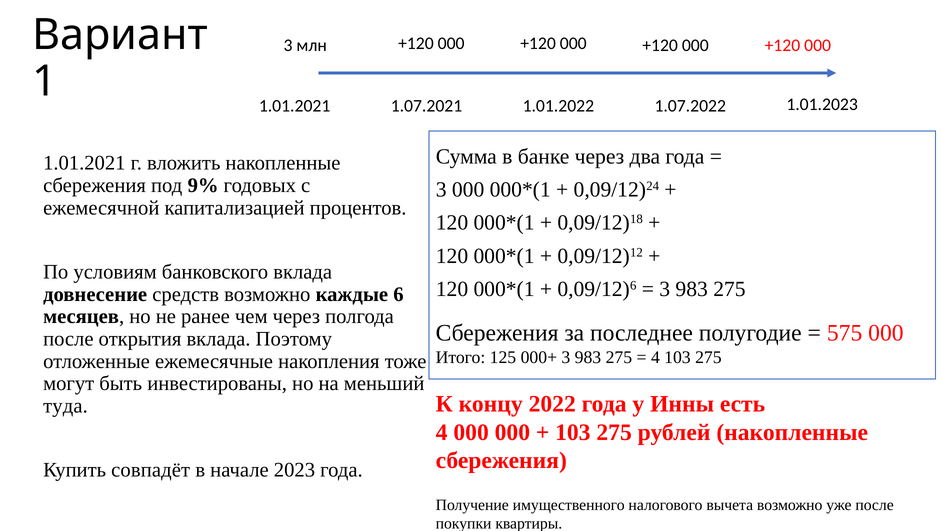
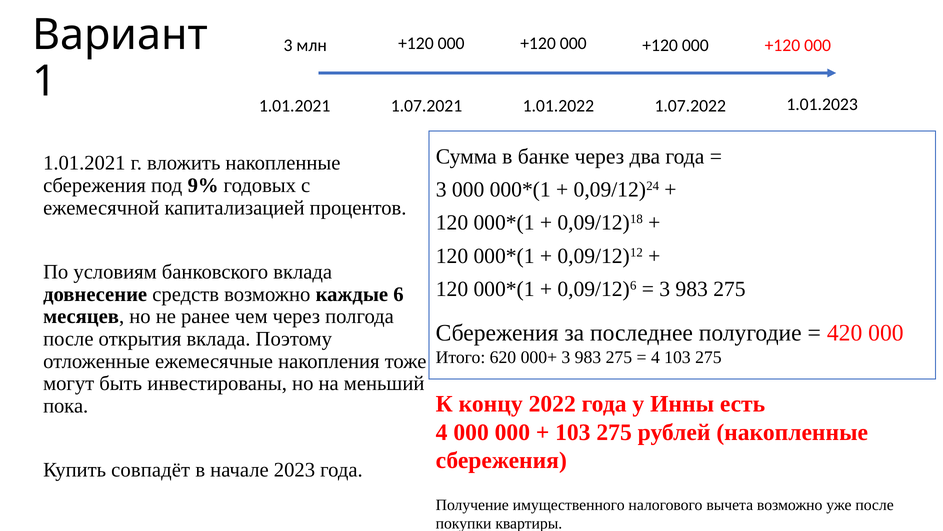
575: 575 -> 420 (845, 333)
125: 125 -> 620 (503, 357)
туда: туда -> пока (66, 405)
